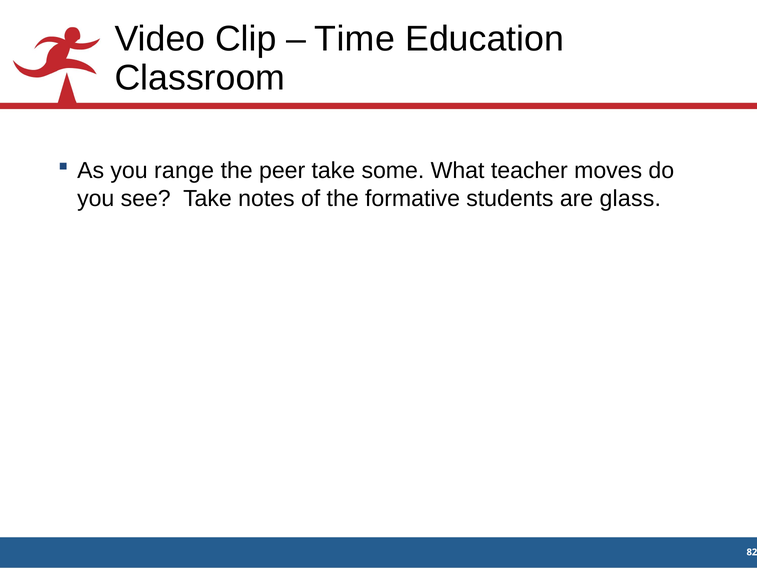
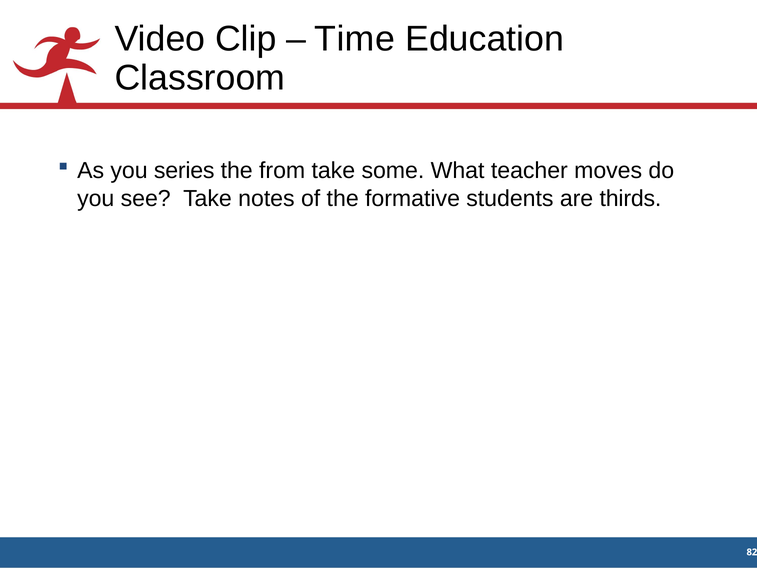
range: range -> series (184, 171)
peer: peer -> from (282, 171)
glass: glass -> thirds (630, 198)
